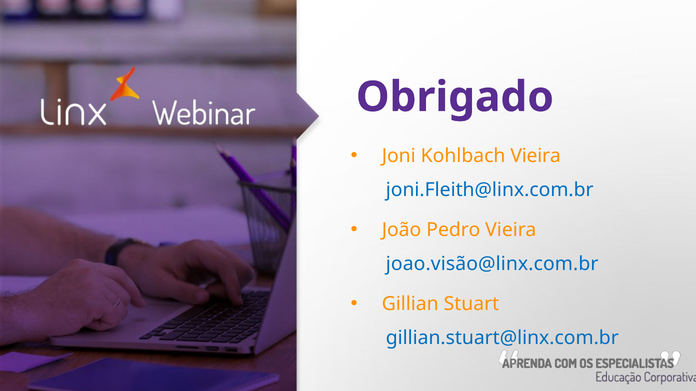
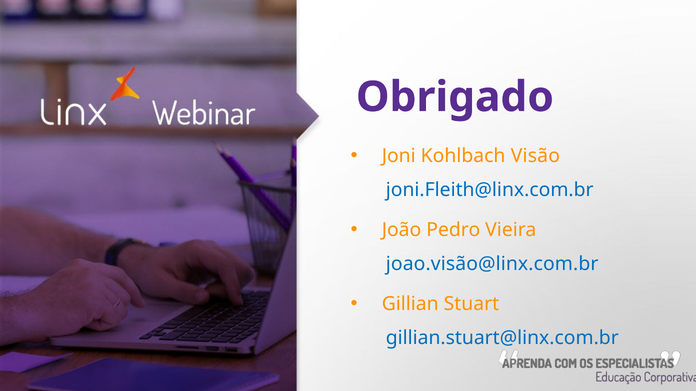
Kohlbach Vieira: Vieira -> Visão (535, 156)
